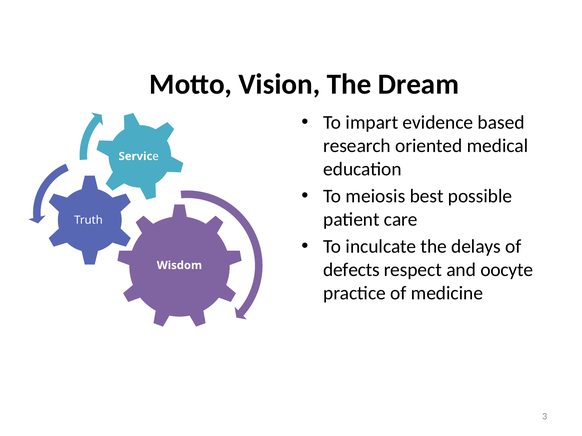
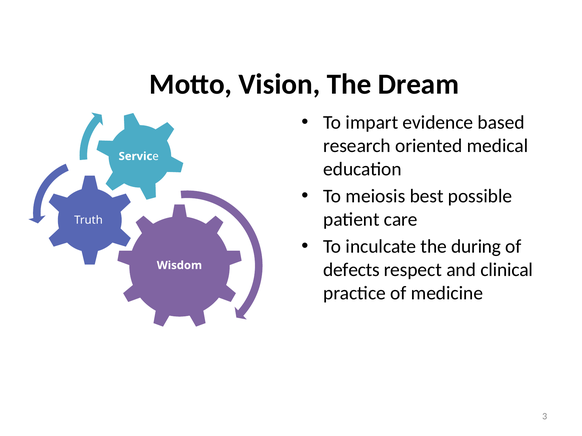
delays: delays -> during (476, 247)
oocyte: oocyte -> clinical (507, 270)
